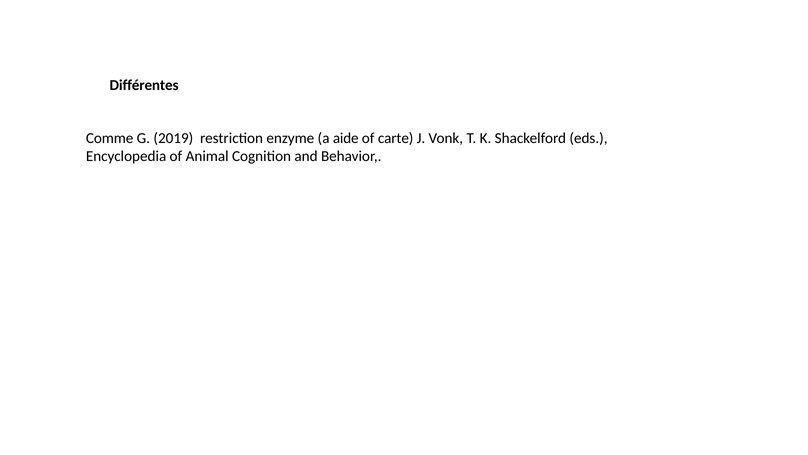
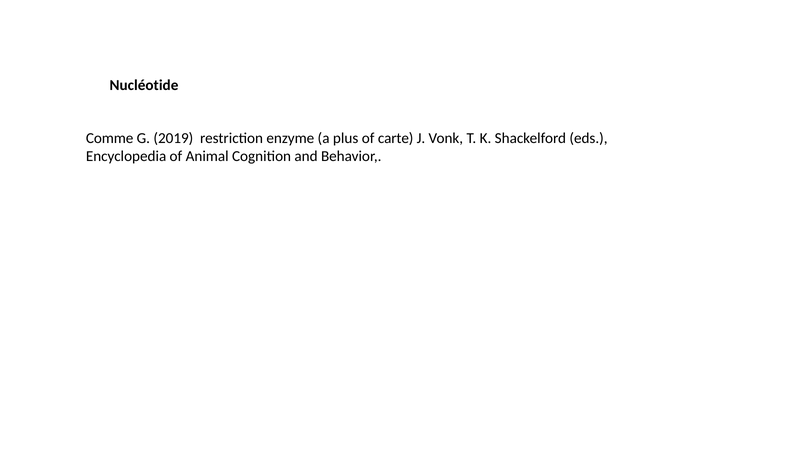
Différentes: Différentes -> Nucléotide (144, 85)
aide: aide -> plus (346, 138)
